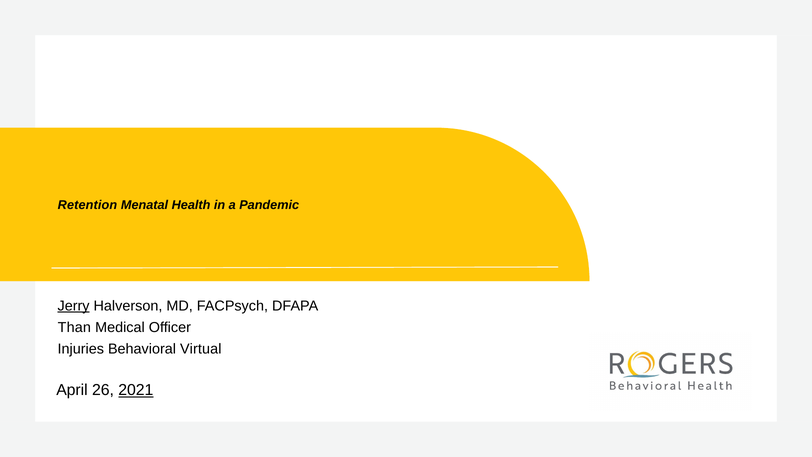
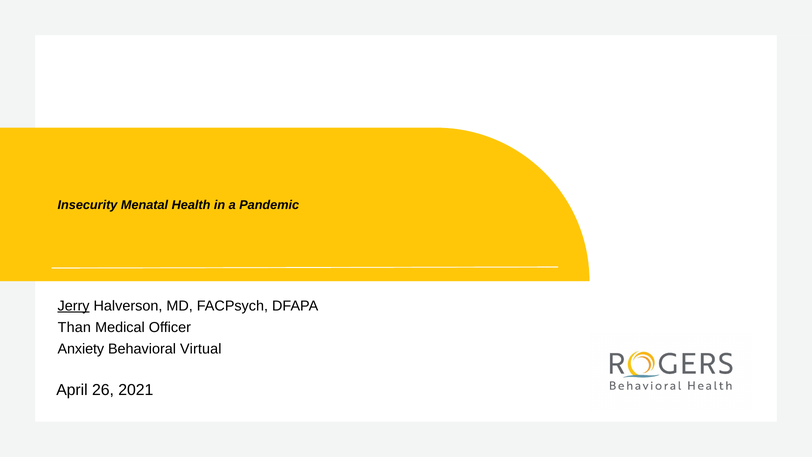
Retention: Retention -> Insecurity (88, 205)
Injuries: Injuries -> Anxiety (81, 349)
2021 underline: present -> none (136, 390)
